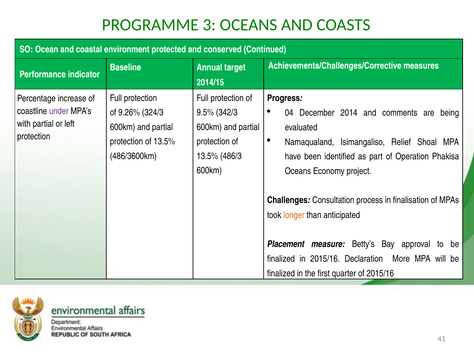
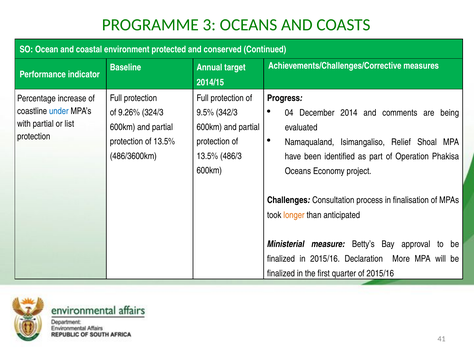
under colour: purple -> blue (59, 111)
left: left -> list (69, 124)
Placement: Placement -> Ministerial (286, 245)
